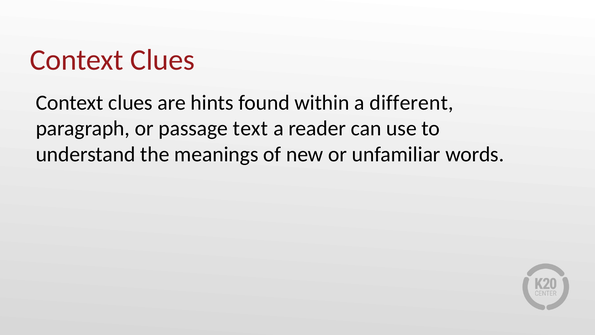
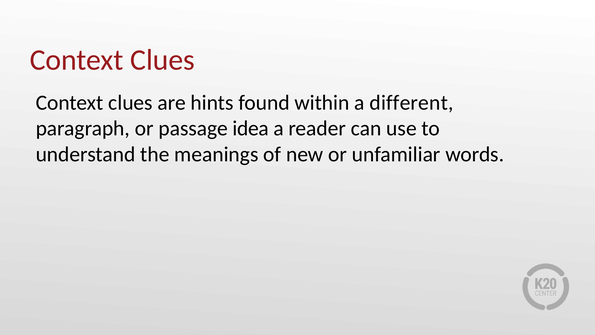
text: text -> idea (251, 128)
